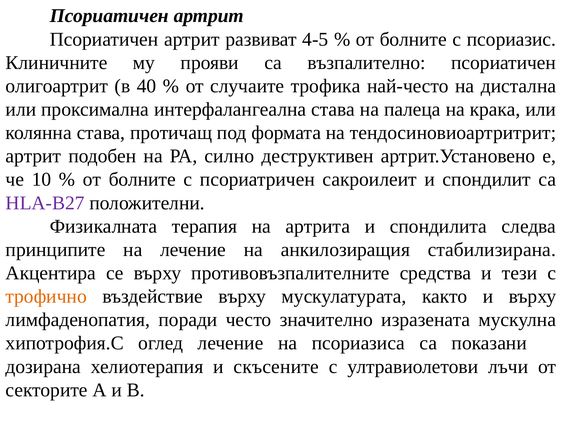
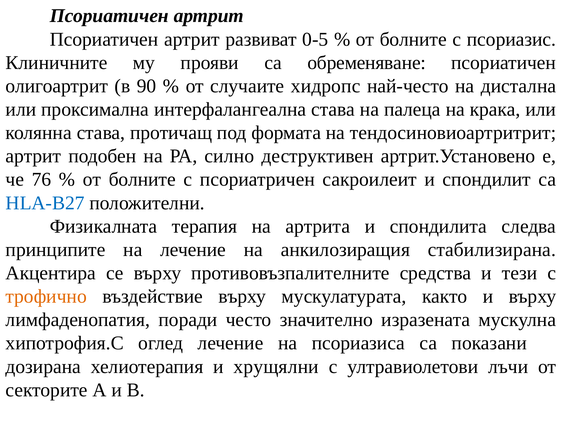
4-5: 4-5 -> 0-5 (315, 39)
възпалително: възпалително -> обременяване (367, 63)
40: 40 -> 90 (147, 86)
трофика: трофика -> хидропс (326, 86)
10: 10 -> 76 (41, 180)
HLA-B27 colour: purple -> blue (45, 203)
скъсените: скъсените -> хрущялни (276, 367)
